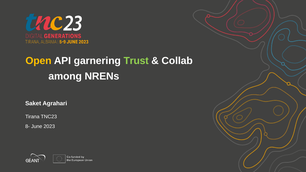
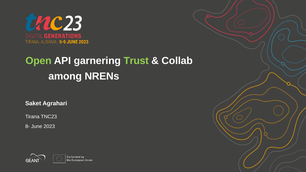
Open colour: yellow -> light green (38, 61)
